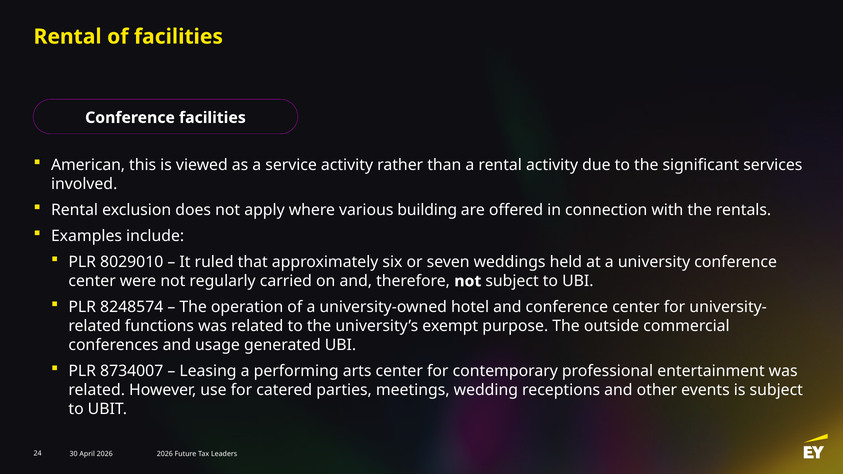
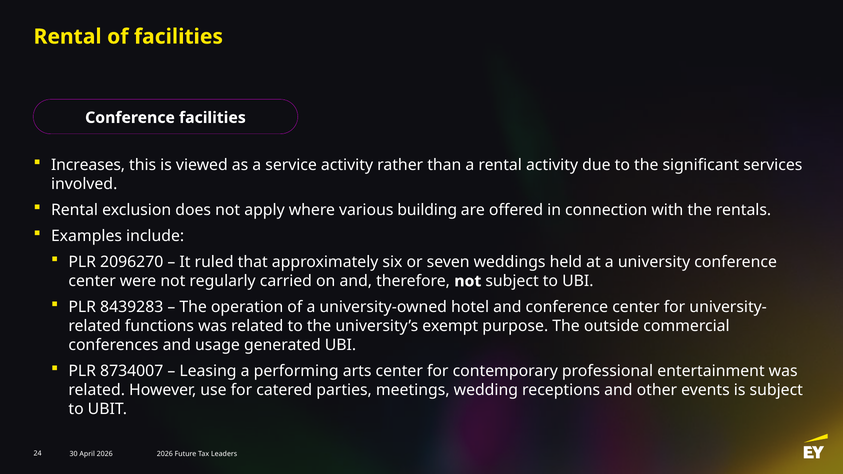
American: American -> Increases (88, 165)
8029010: 8029010 -> 2096270 (132, 262)
8248574: 8248574 -> 8439283 (132, 307)
